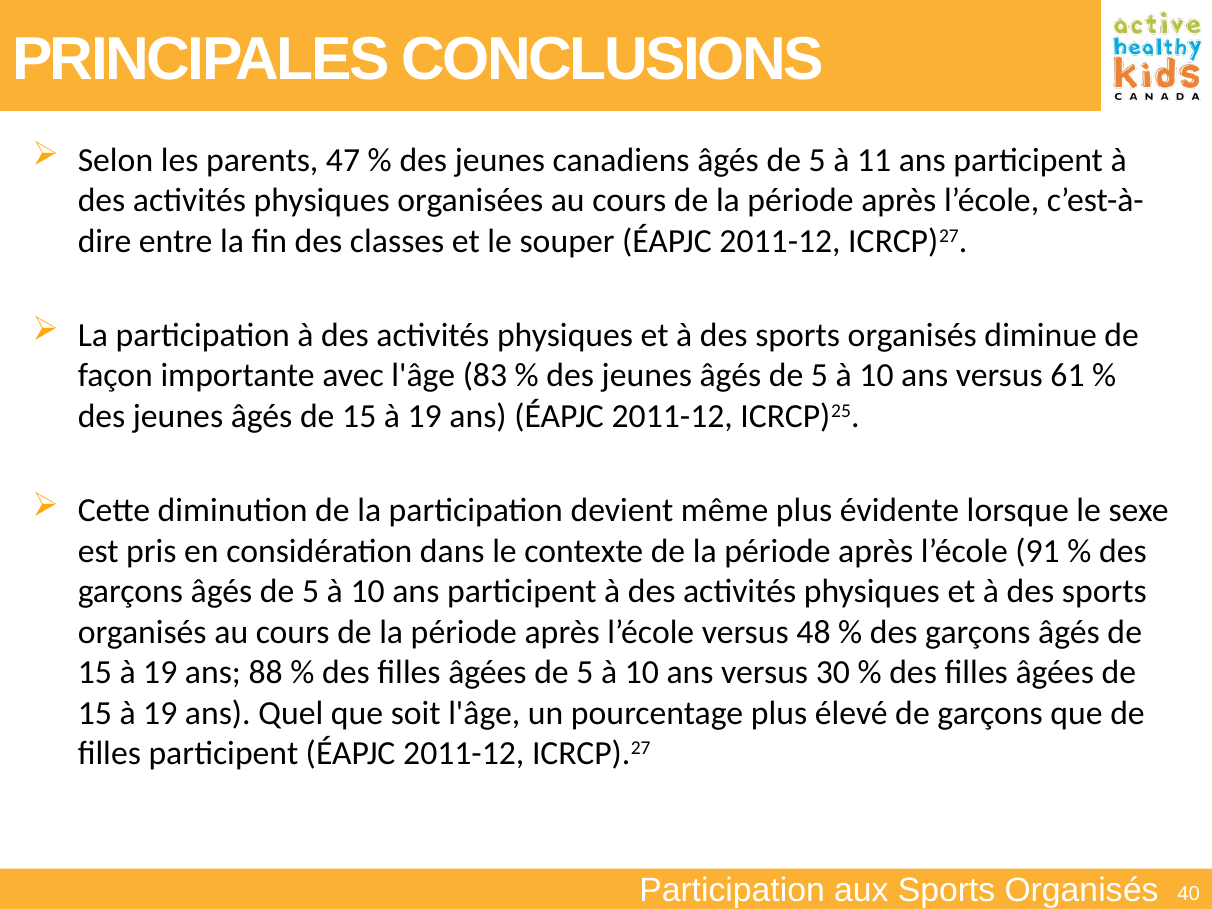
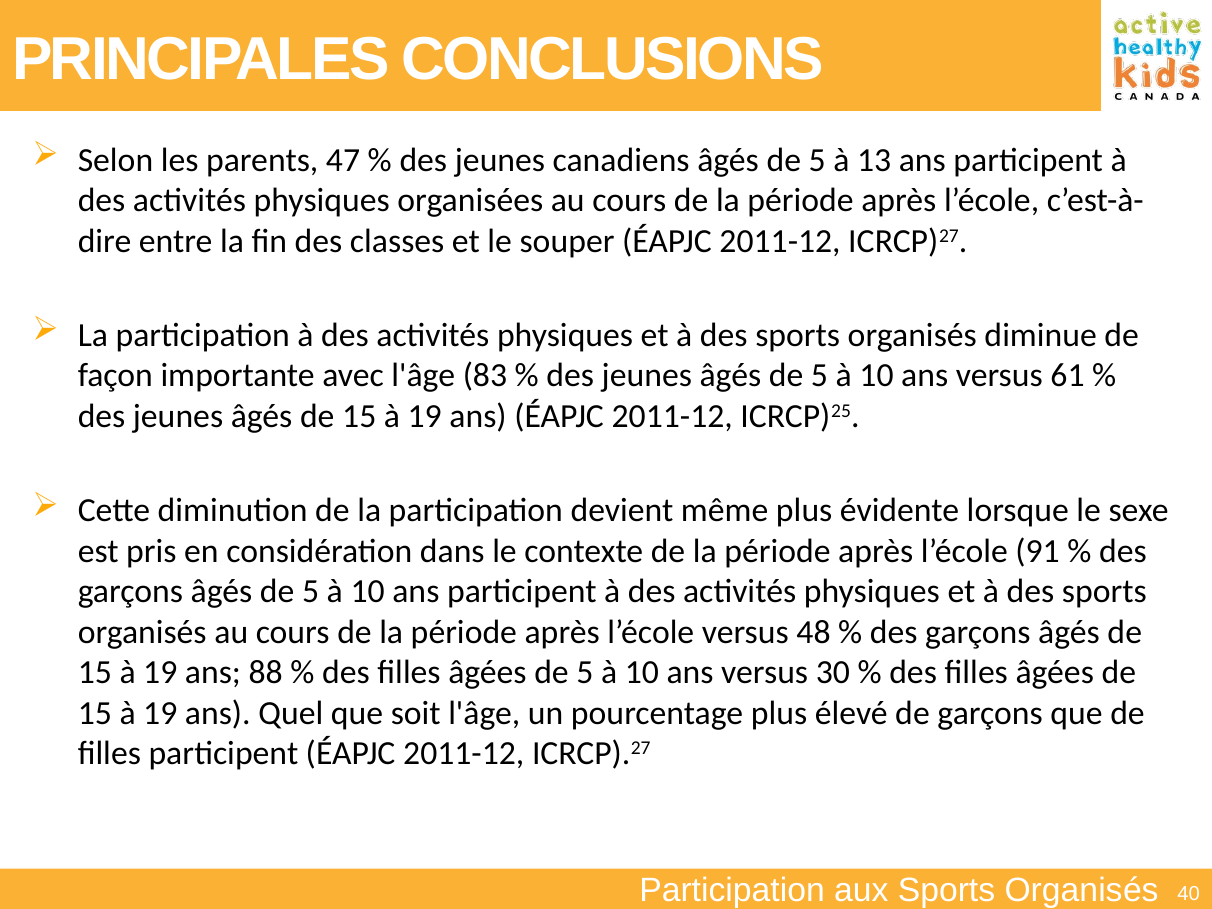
11: 11 -> 13 (874, 160)
